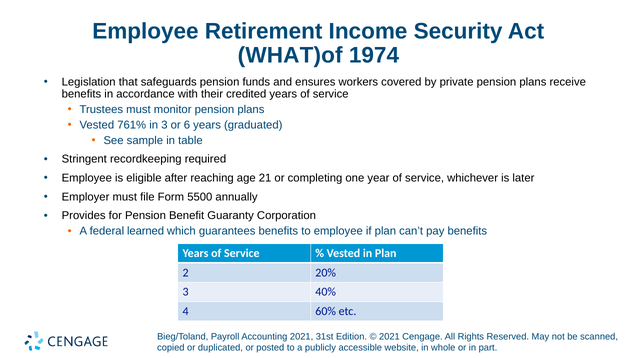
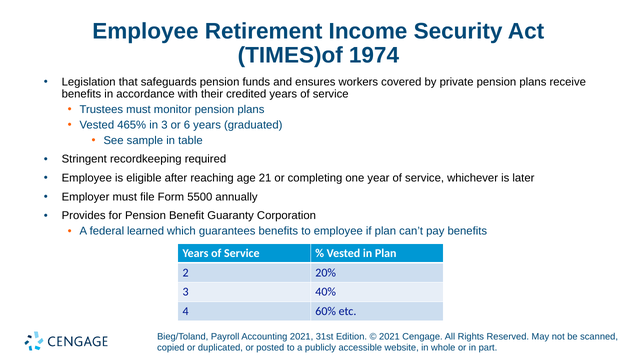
WHAT)of: WHAT)of -> TIMES)of (290, 55)
761%: 761% -> 465% (132, 125)
